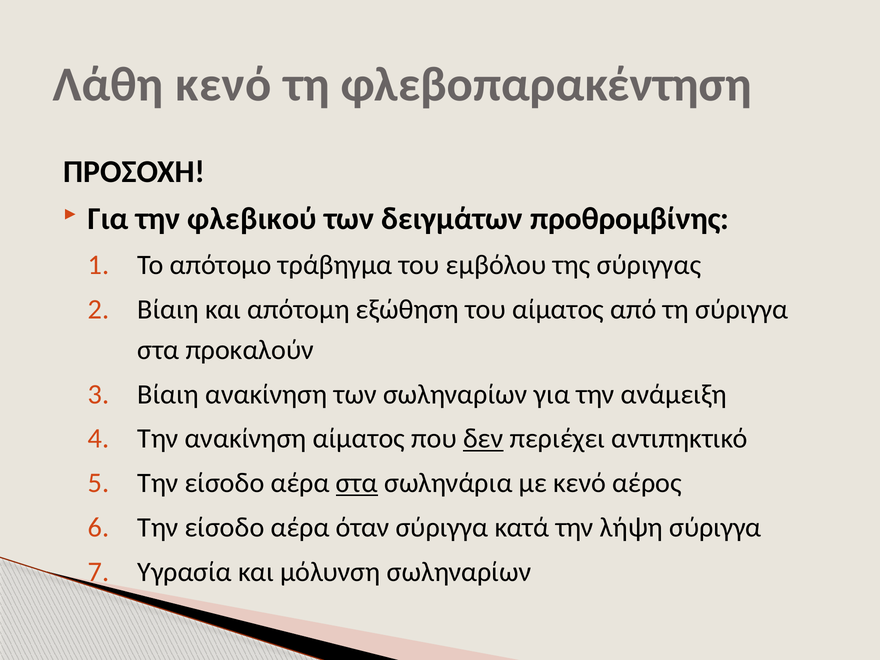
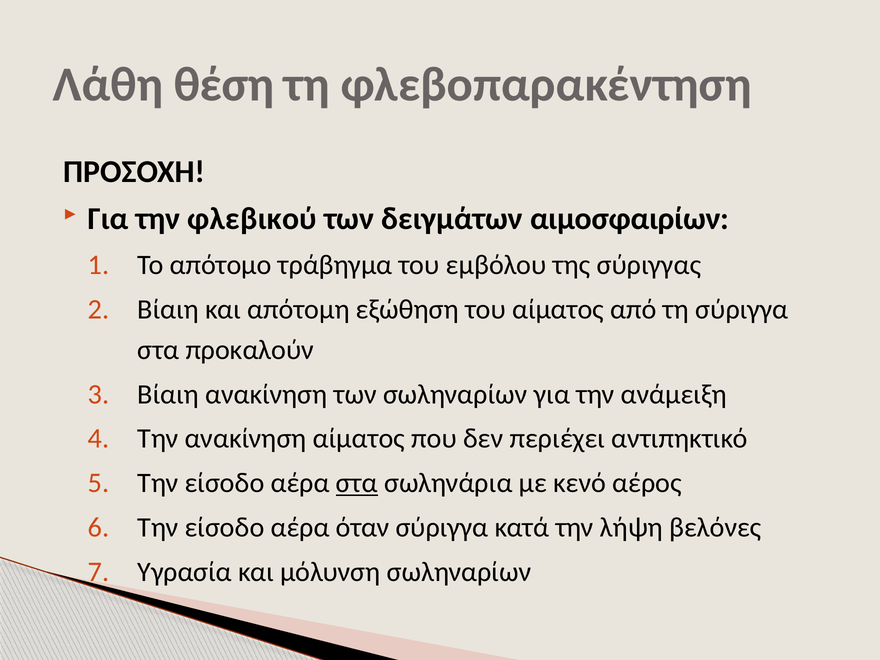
Λάθη κενό: κενό -> θέση (224, 85)
προθρομβίνης: προθρομβίνης -> αιμοσφαιρίων (630, 219)
δεν underline: present -> none (483, 439)
λήψη σύριγγα: σύριγγα -> βελόνες (715, 527)
